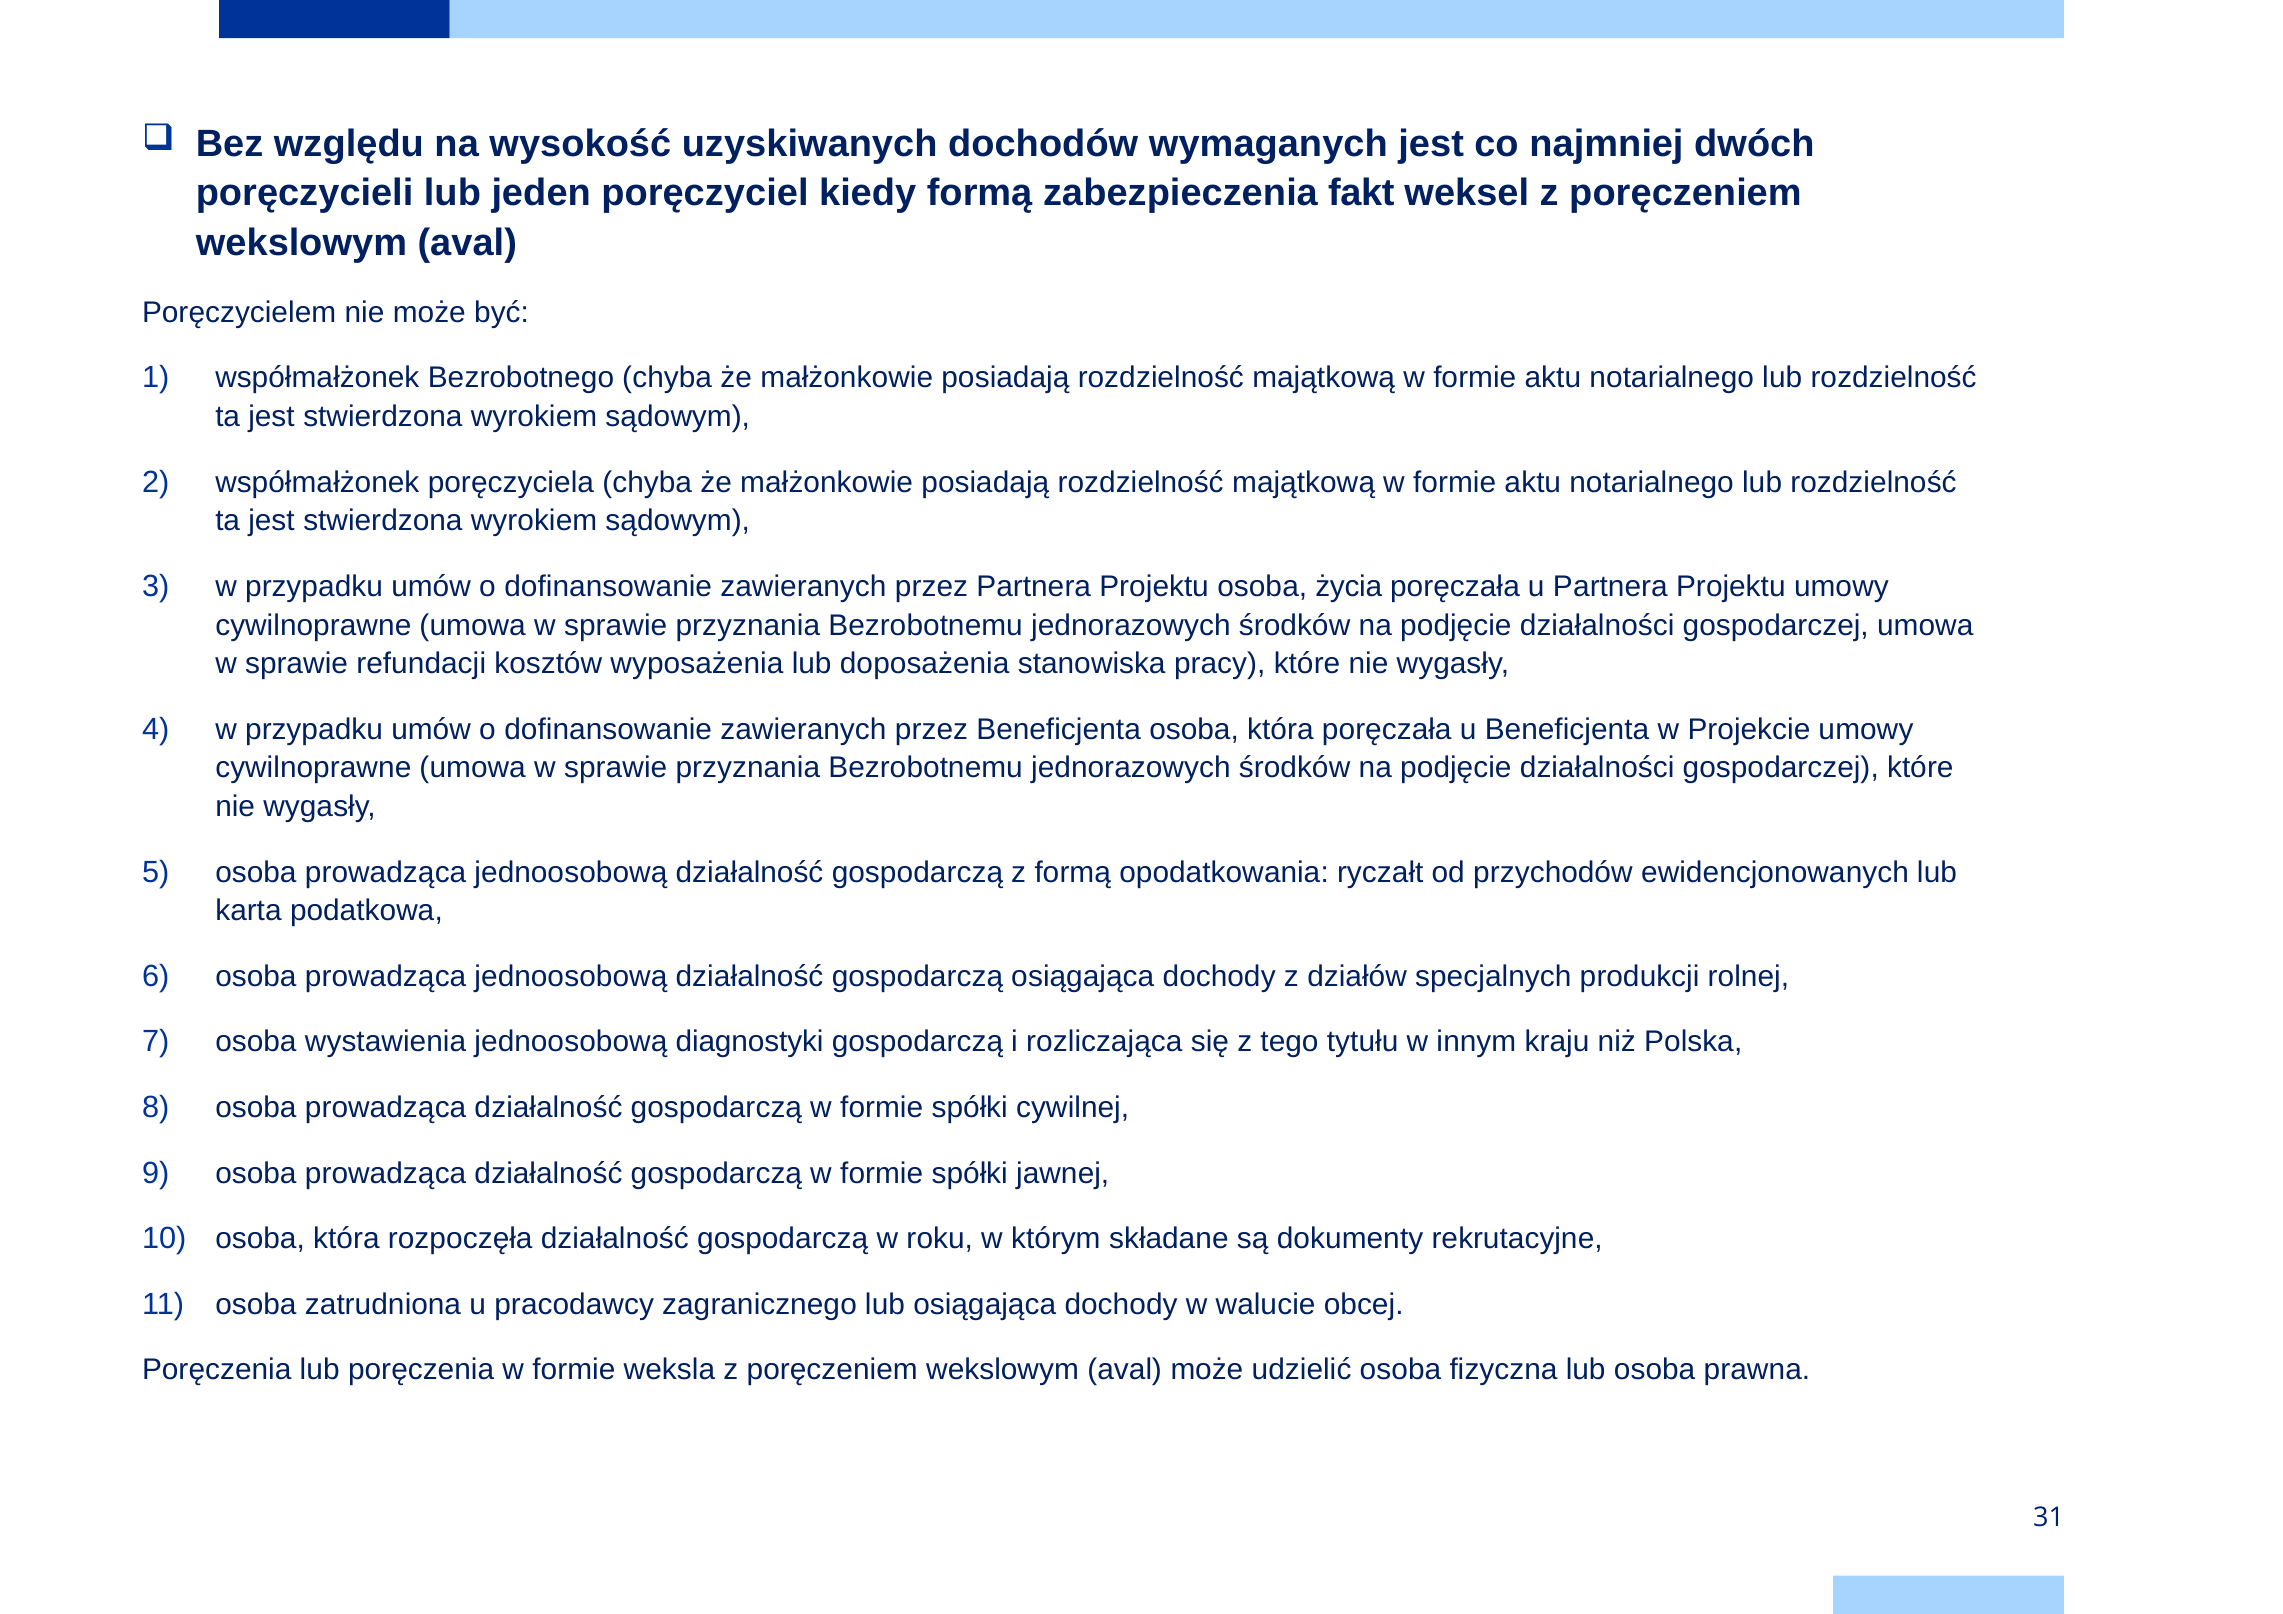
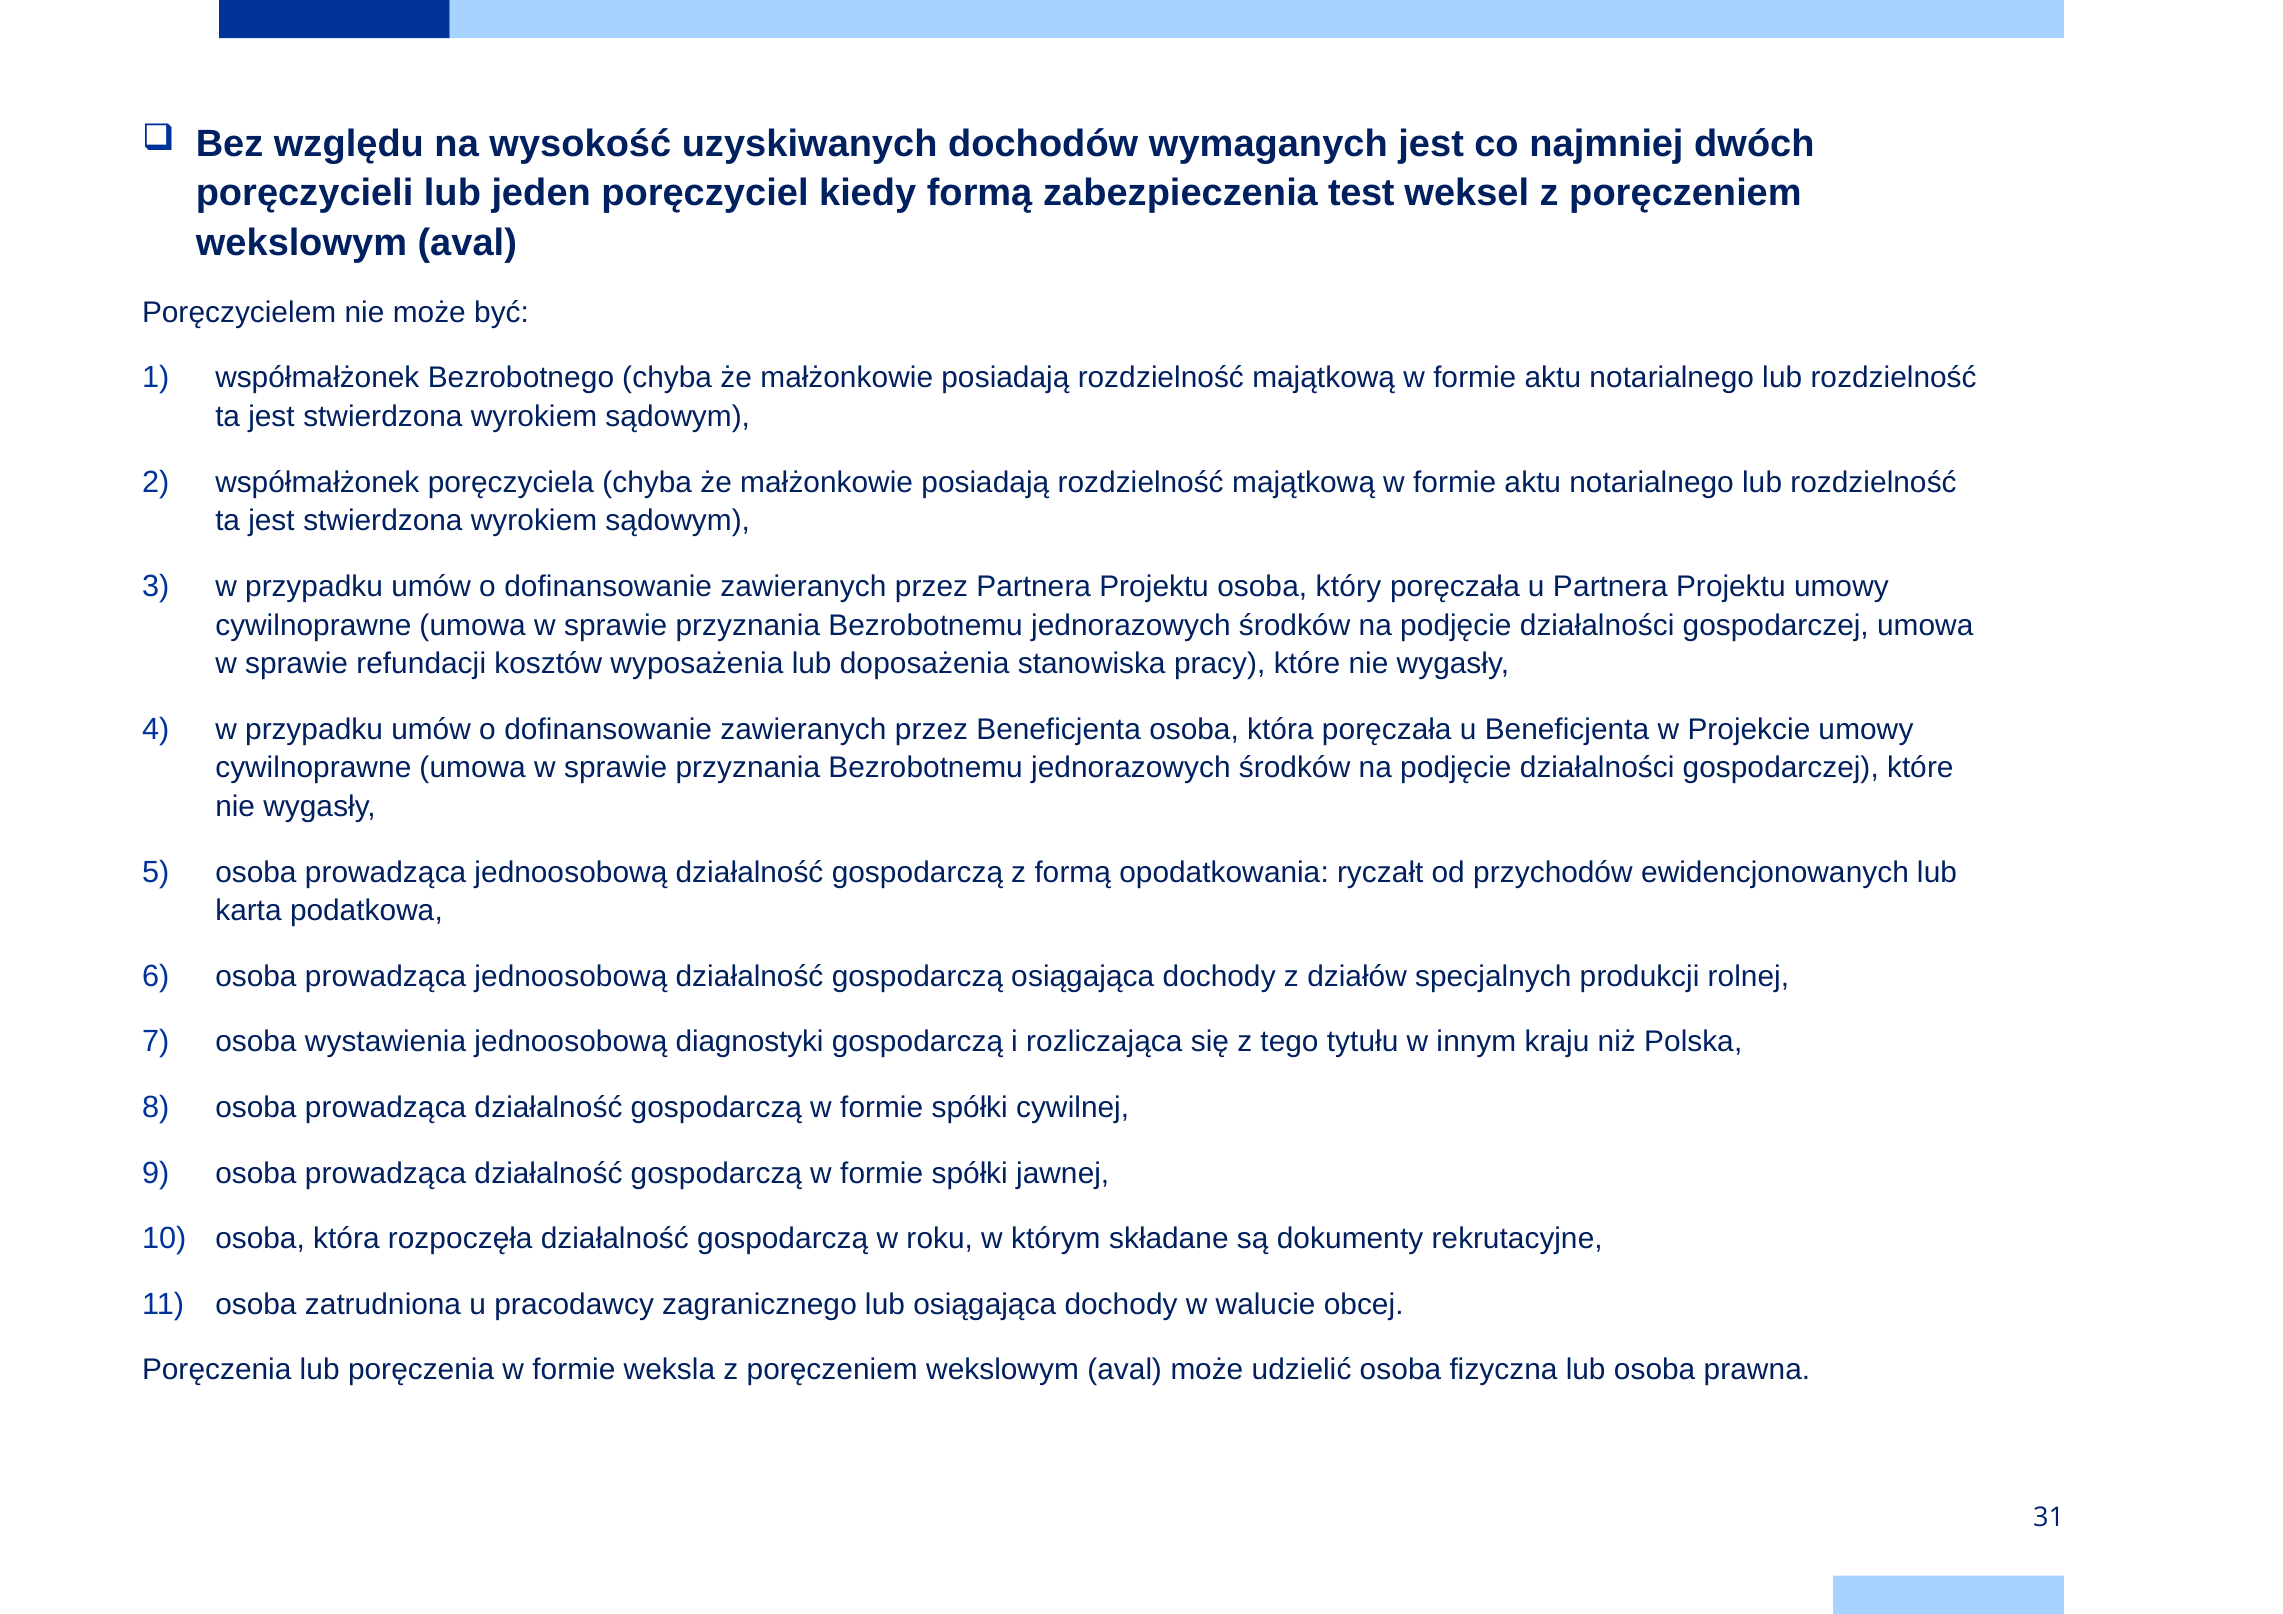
fakt: fakt -> test (1361, 193)
życia: życia -> który (1348, 587)
